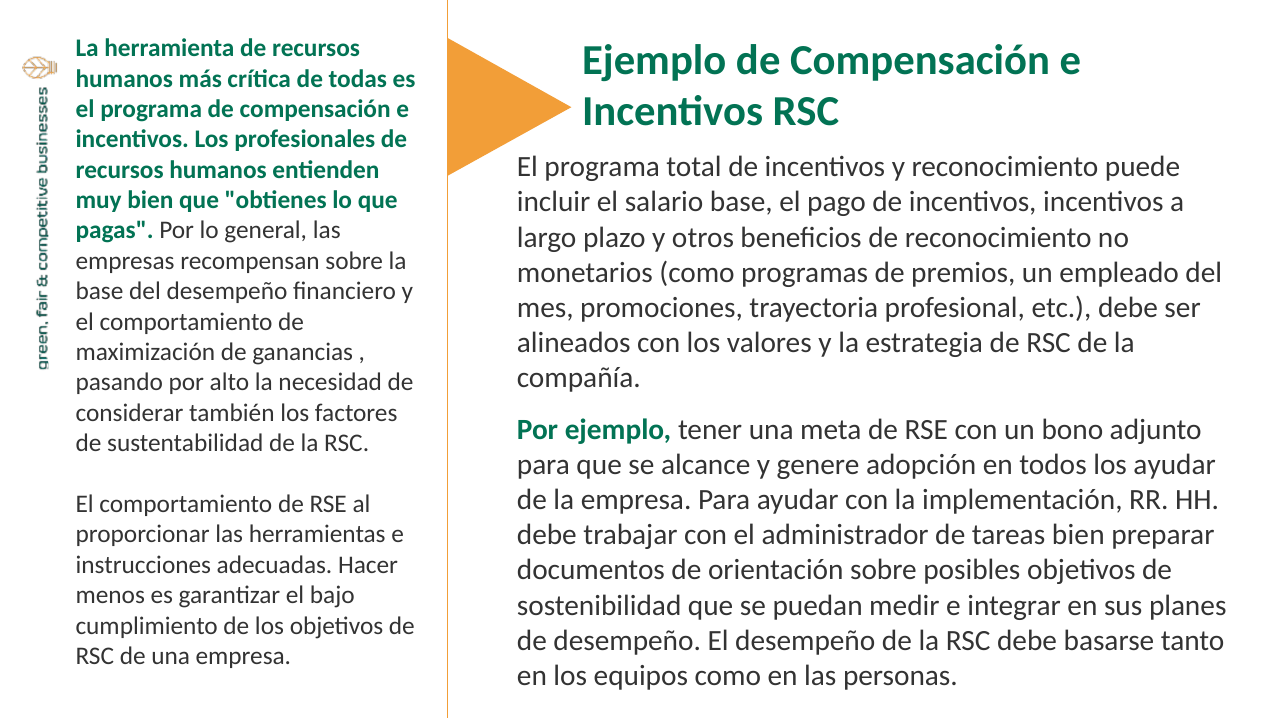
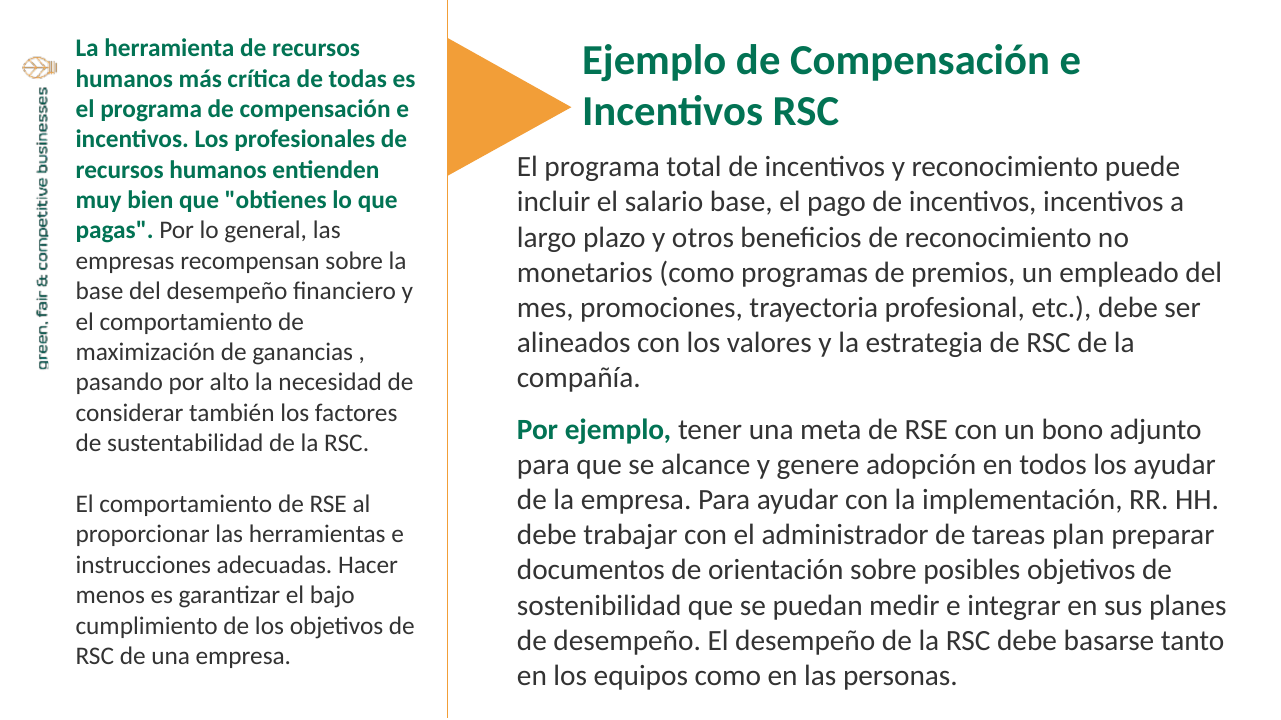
tareas bien: bien -> plan (1078, 535)
